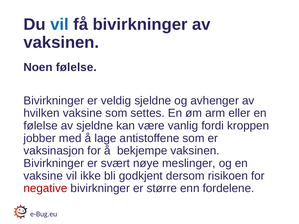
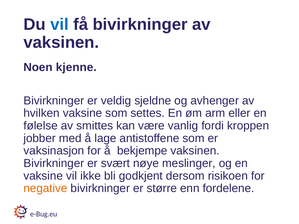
Noen følelse: følelse -> kjenne (76, 67)
av sjeldne: sjeldne -> smittes (95, 126)
negative colour: red -> orange (45, 189)
